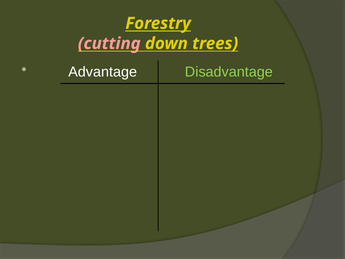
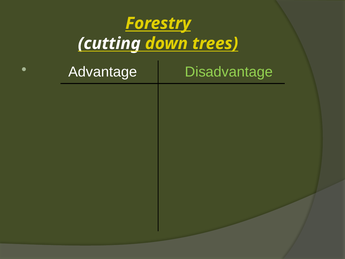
cutting colour: pink -> white (109, 43)
